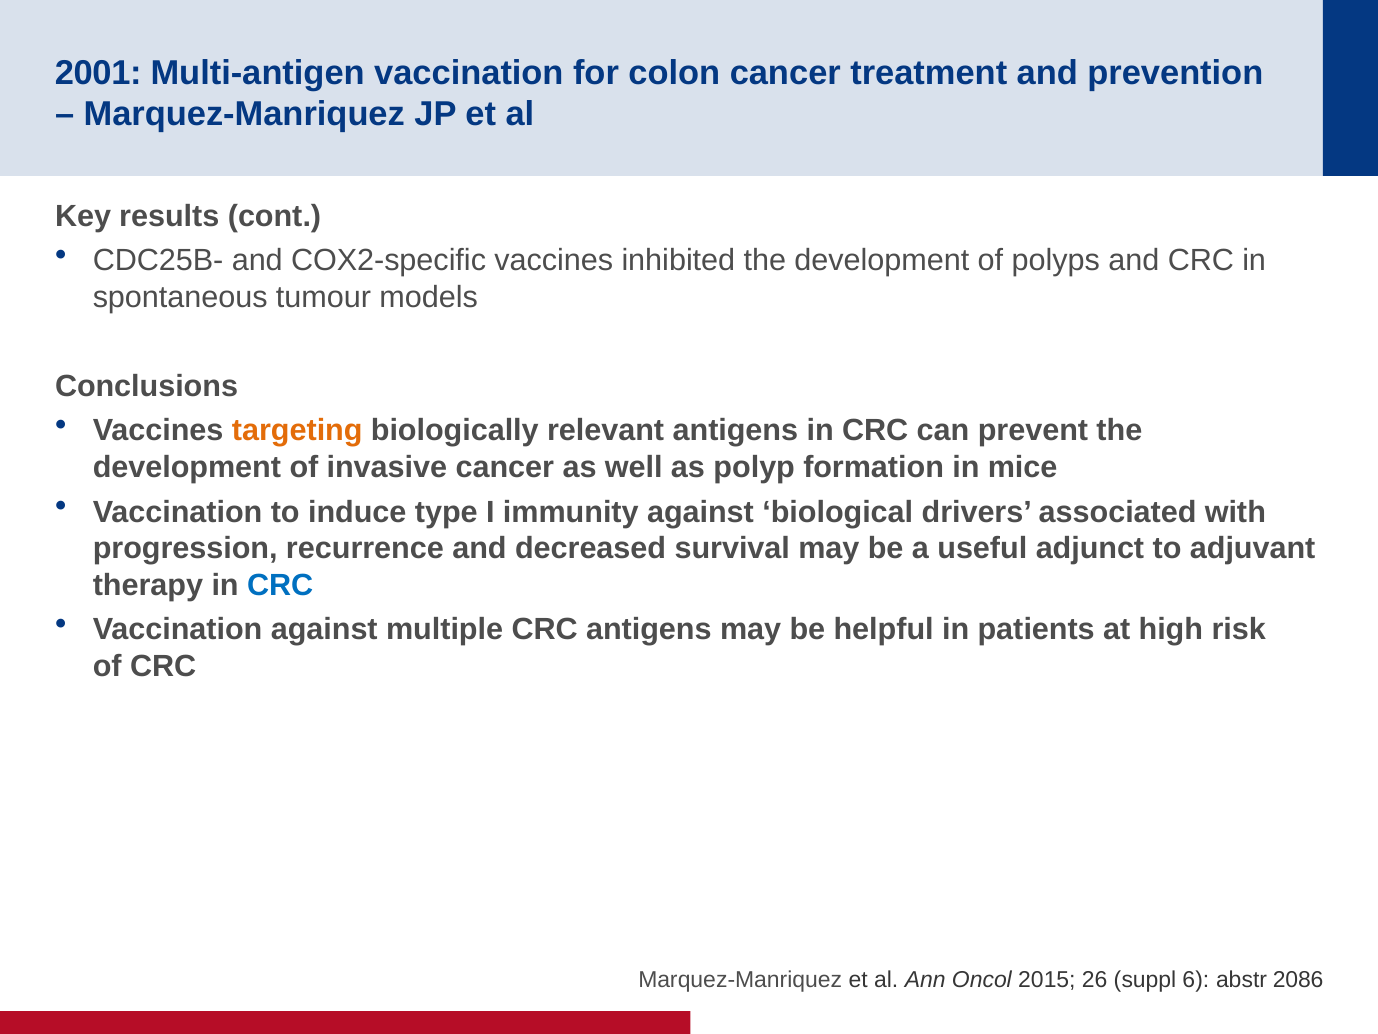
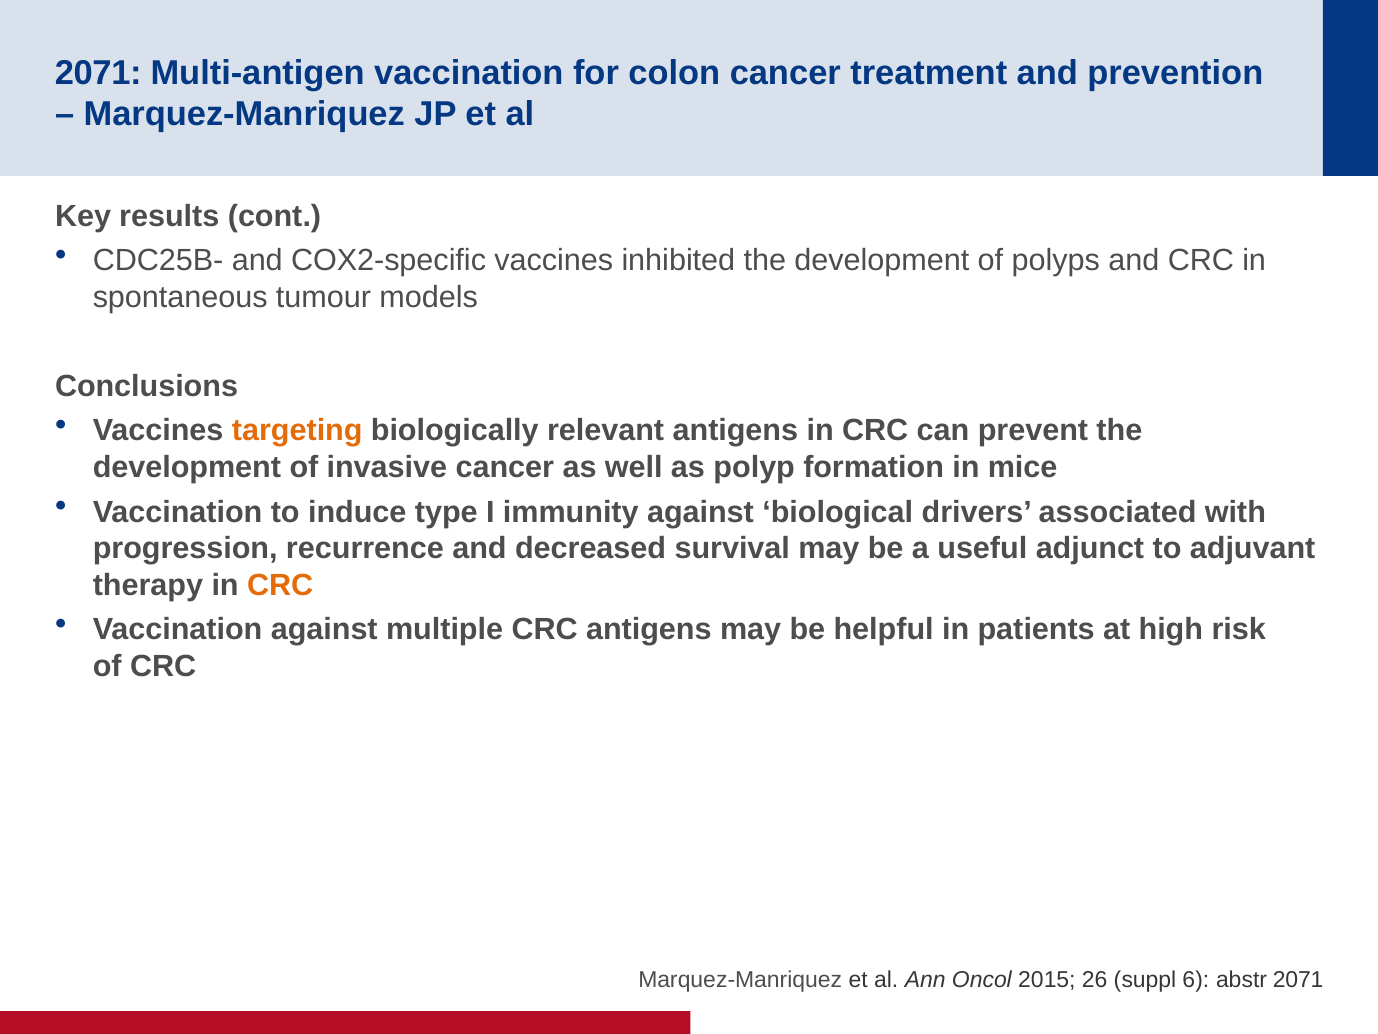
2001: 2001 -> 2071 (98, 73)
CRC colour: blue -> orange (280, 585)
abstr 2086: 2086 -> 2071 (1298, 980)
